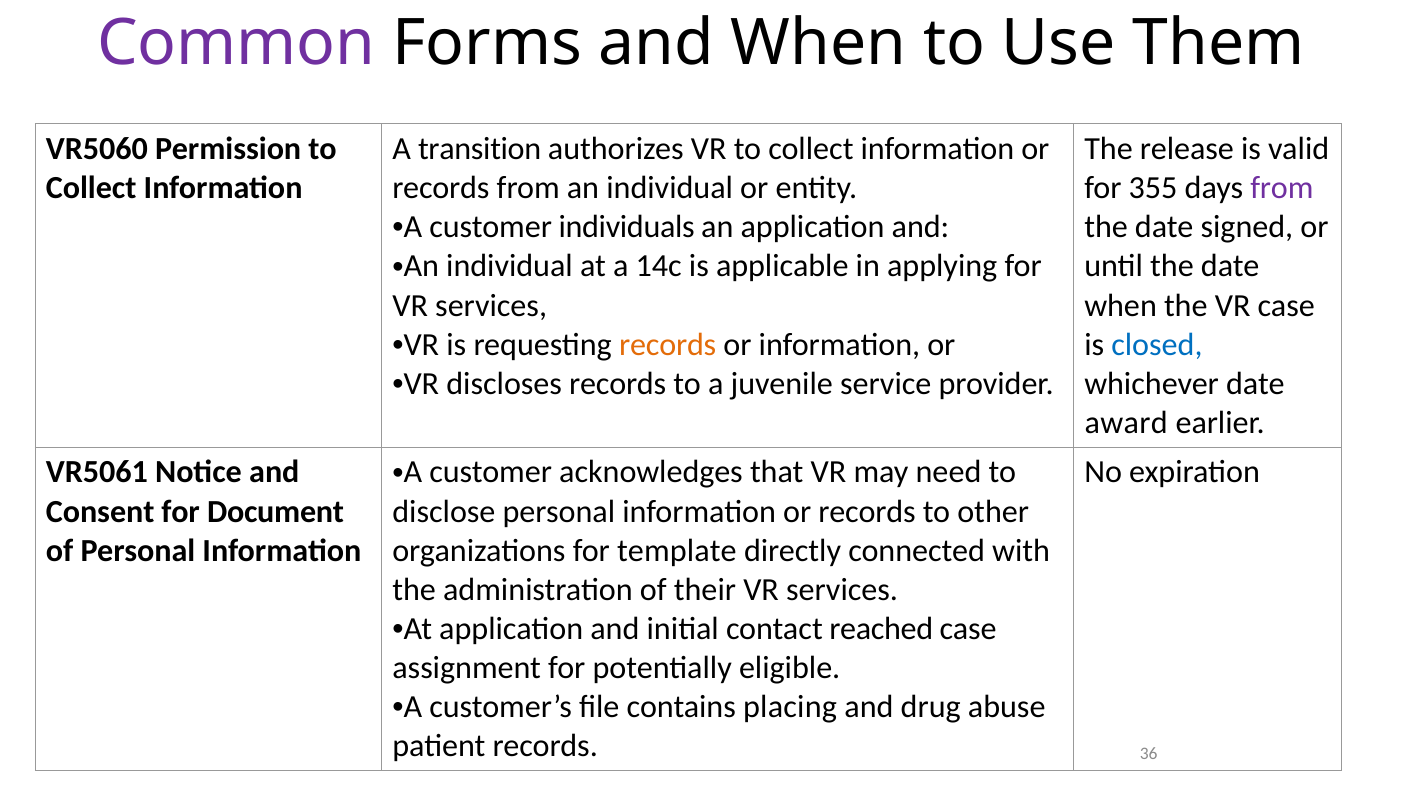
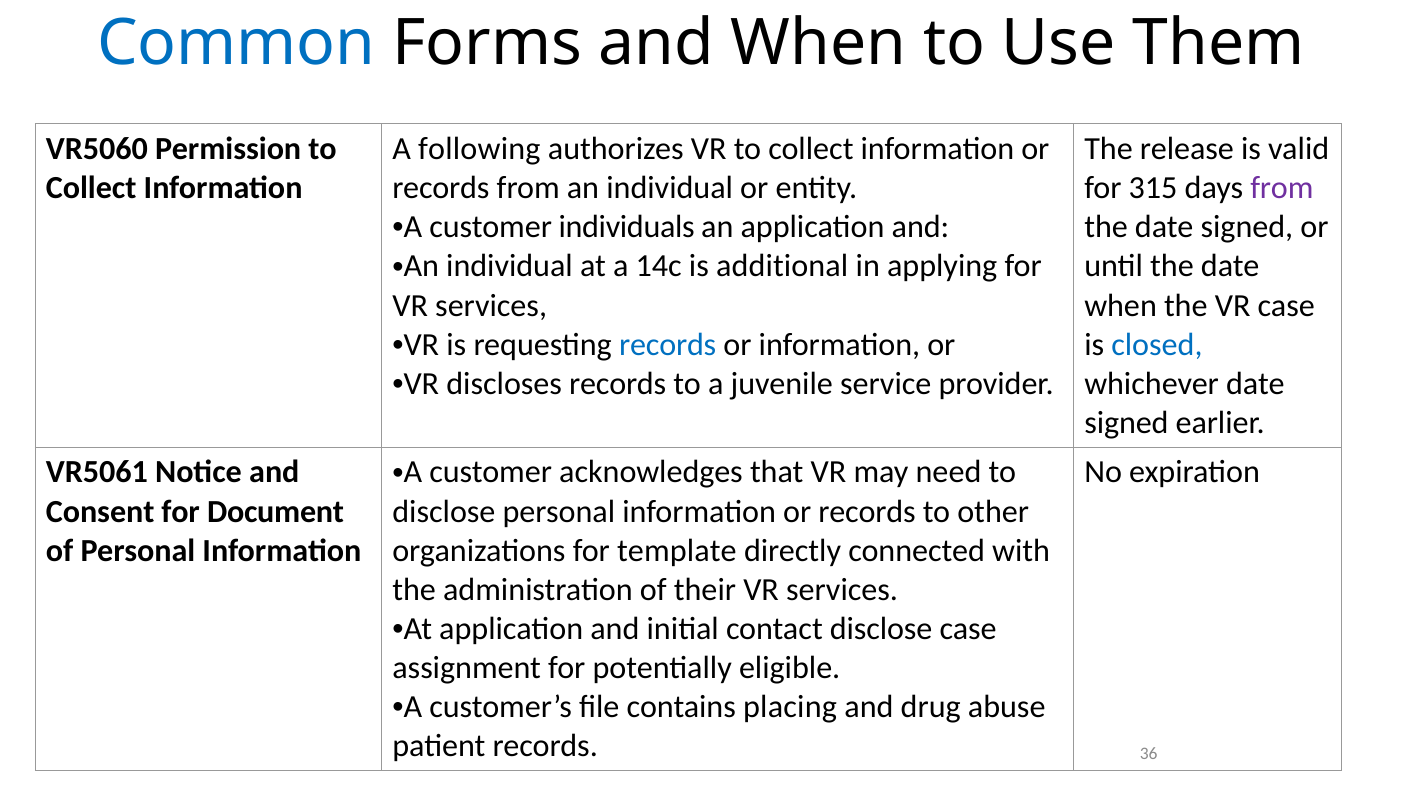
Common colour: purple -> blue (236, 44)
transition: transition -> following (479, 149)
355: 355 -> 315 (1153, 188)
applicable: applicable -> additional (782, 266)
records colour: orange -> blue (668, 345)
award: award -> signed (1126, 423)
contact reached: reached -> disclose (881, 629)
